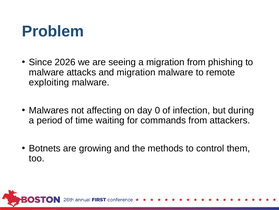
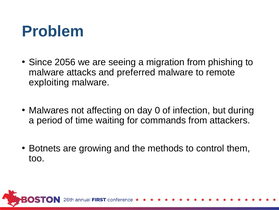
2026: 2026 -> 2056 (65, 62)
and migration: migration -> preferred (136, 72)
